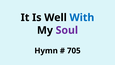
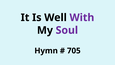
With colour: blue -> purple (82, 17)
